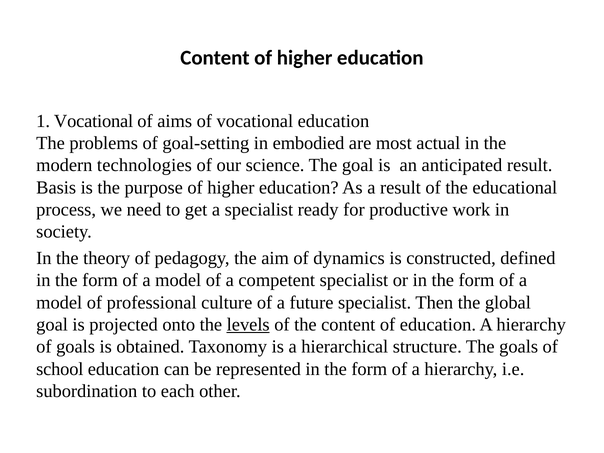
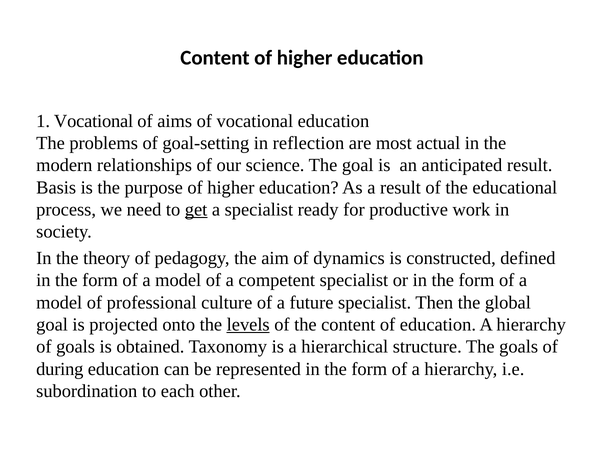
embodied: embodied -> reflection (308, 143)
technologies: technologies -> relationships (144, 165)
get underline: none -> present (196, 210)
school: school -> during (60, 369)
